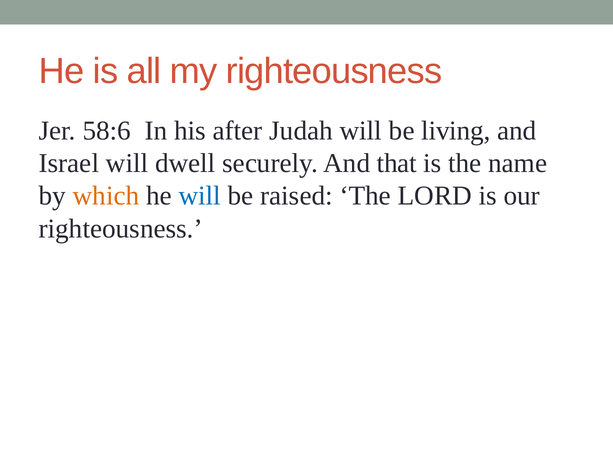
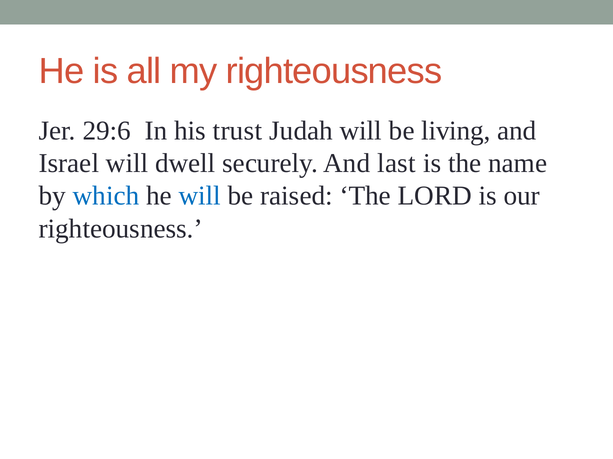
58:6: 58:6 -> 29:6 (107, 131)
after: after -> trust (237, 131)
that: that -> last (397, 164)
which colour: orange -> blue (106, 196)
